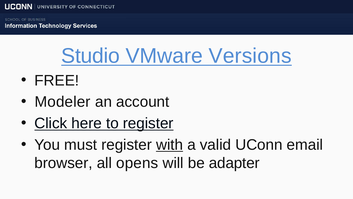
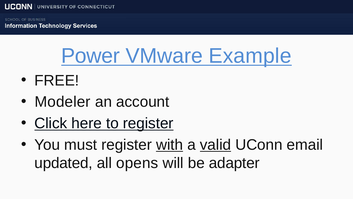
Studio: Studio -> Power (91, 56)
Versions: Versions -> Example (250, 56)
valid underline: none -> present (216, 145)
browser: browser -> updated (64, 163)
